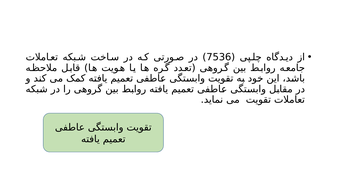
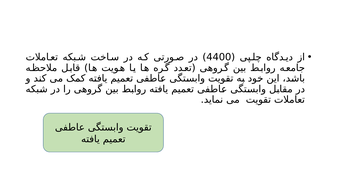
7536: 7536 -> 4400 (219, 57)
